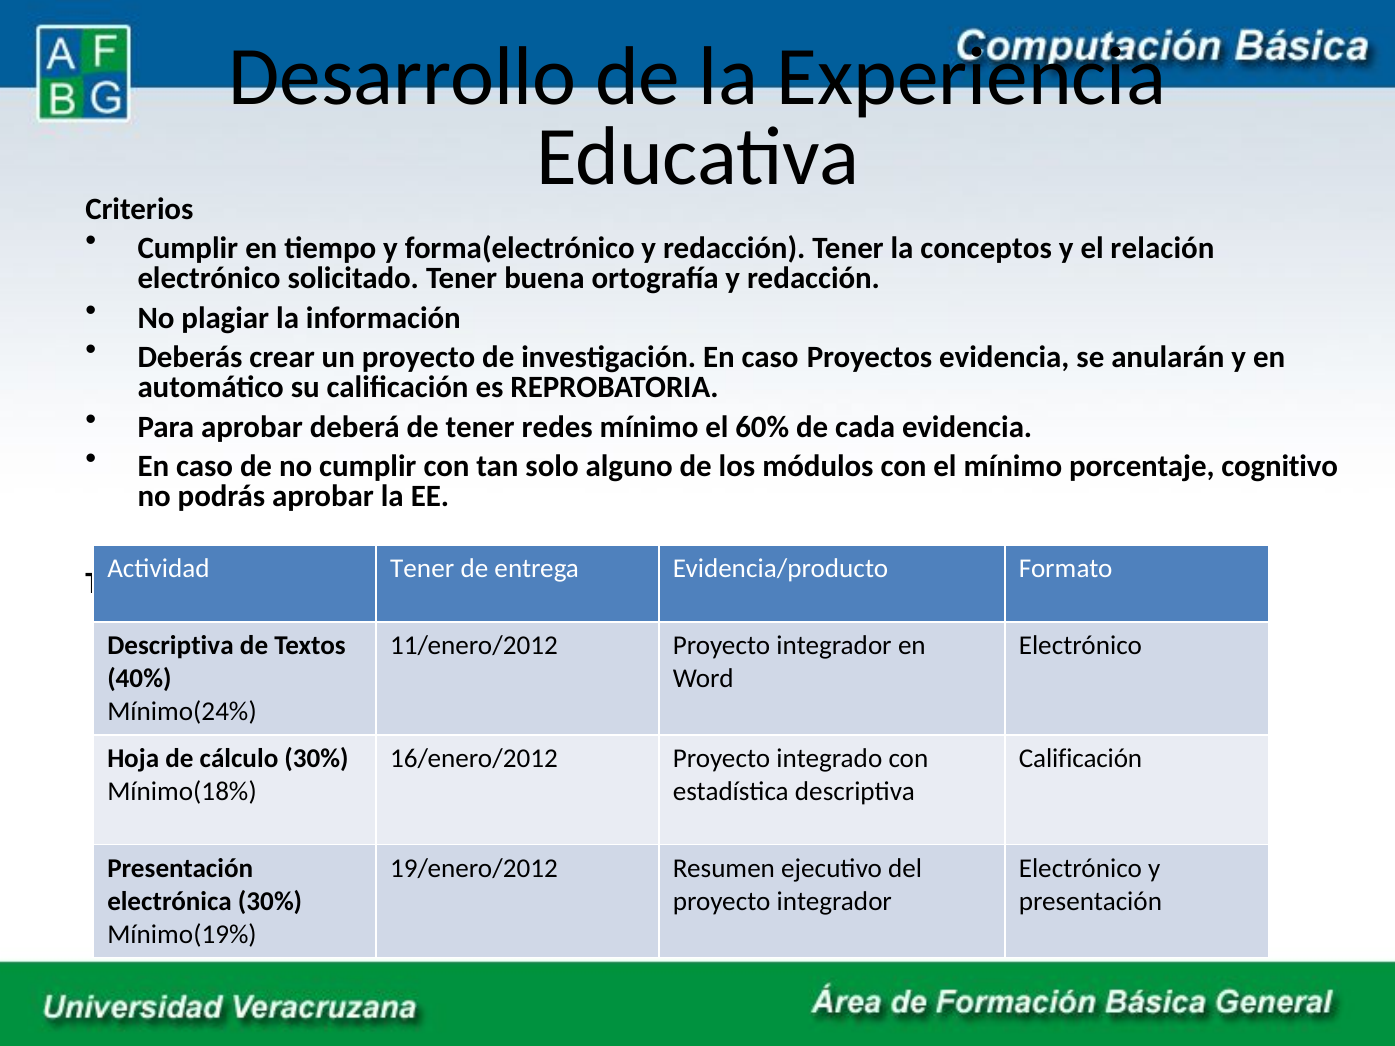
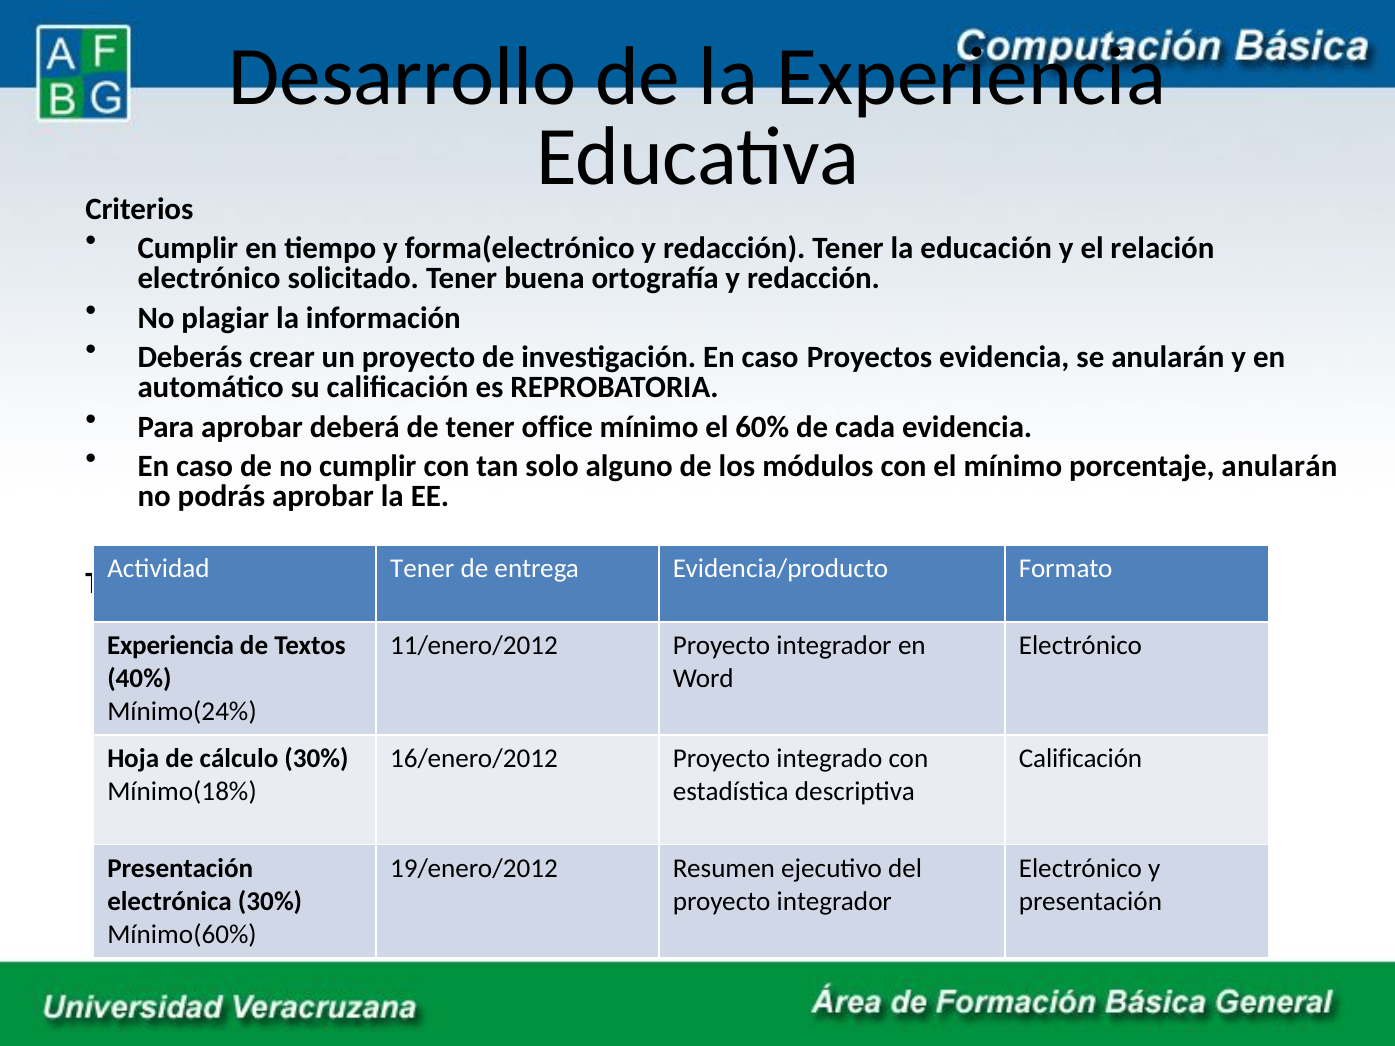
conceptos: conceptos -> educación (986, 249)
redes: redes -> office (557, 427)
porcentaje cognitivo: cognitivo -> anularán (1279, 467)
Descriptiva: Descriptiva -> Experiencia (171, 646)
Mínimo(19%: Mínimo(19% -> Mínimo(60% (182, 935)
